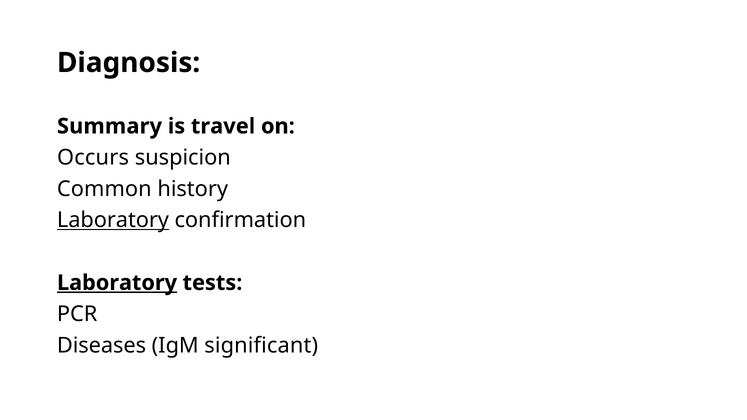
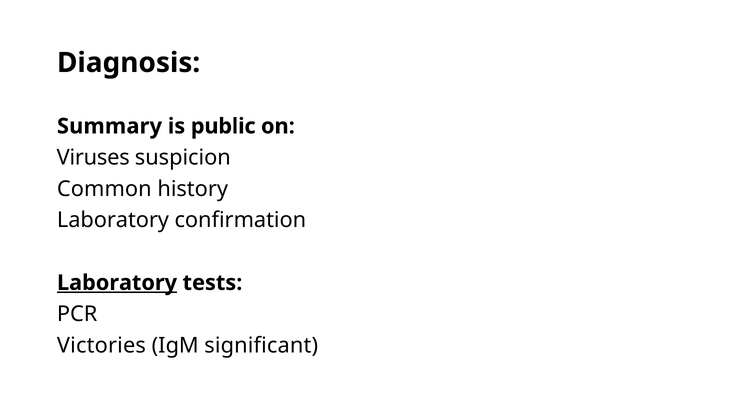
travel: travel -> public (223, 126)
Occurs: Occurs -> Viruses (93, 158)
Laboratory underline: present -> none (113, 220)
Diseases: Diseases -> Victories (101, 346)
